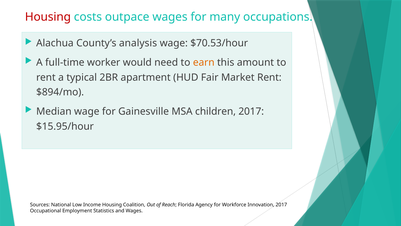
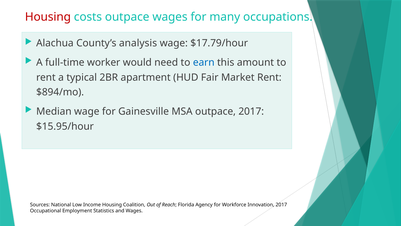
$70.53/hour: $70.53/hour -> $17.79/hour (219, 43)
earn colour: orange -> blue (204, 62)
MSA children: children -> outpace (215, 111)
